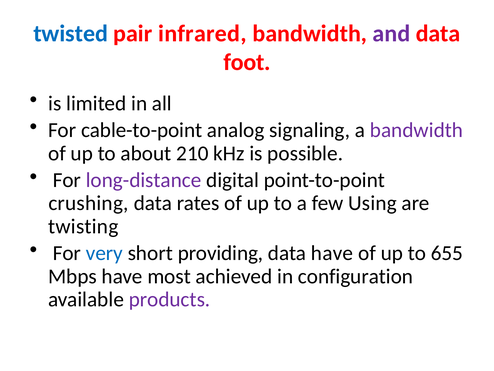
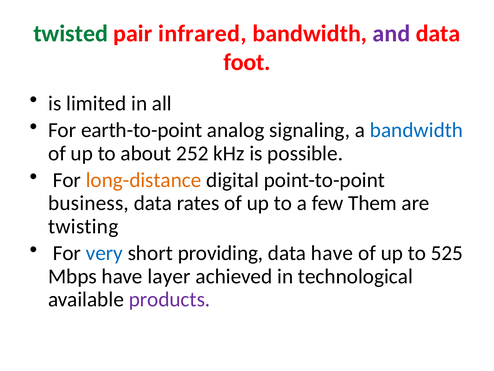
twisted colour: blue -> green (71, 33)
cable-to-point: cable-to-point -> earth-to-point (142, 130)
bandwidth colour: purple -> blue (417, 130)
210: 210 -> 252 (192, 153)
long-distance colour: purple -> orange (144, 180)
crushing: crushing -> business (88, 203)
Using: Using -> Them (373, 203)
655: 655 -> 525 (447, 253)
most: most -> layer (169, 276)
configuration: configuration -> technological (355, 276)
